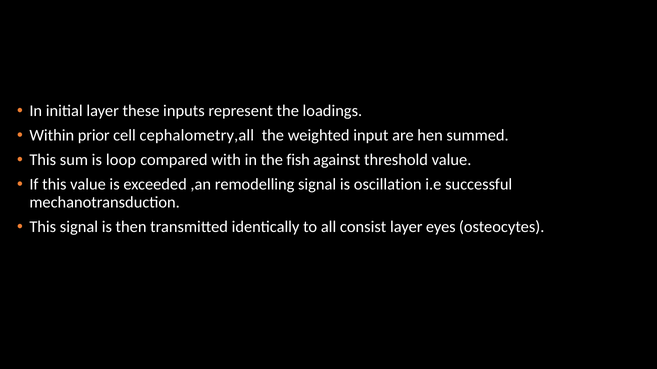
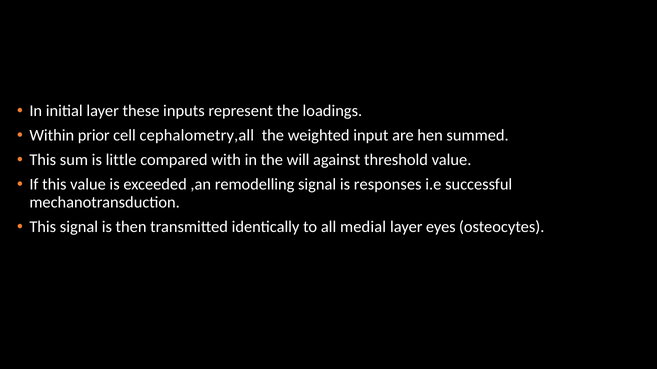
loop: loop -> little (121, 160)
fish: fish -> will (298, 160)
oscillation: oscillation -> responses (388, 185)
consist: consist -> medial (363, 227)
